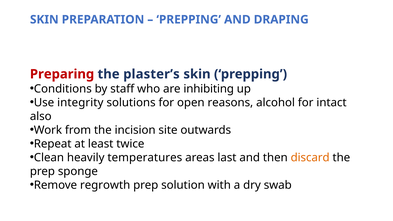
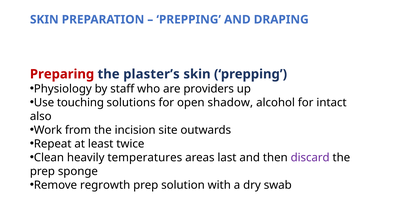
Conditions: Conditions -> Physiology (63, 89)
inhibiting: inhibiting -> providers (209, 89)
integrity: integrity -> touching (80, 103)
reasons: reasons -> shadow (230, 103)
discard colour: orange -> purple (310, 158)
